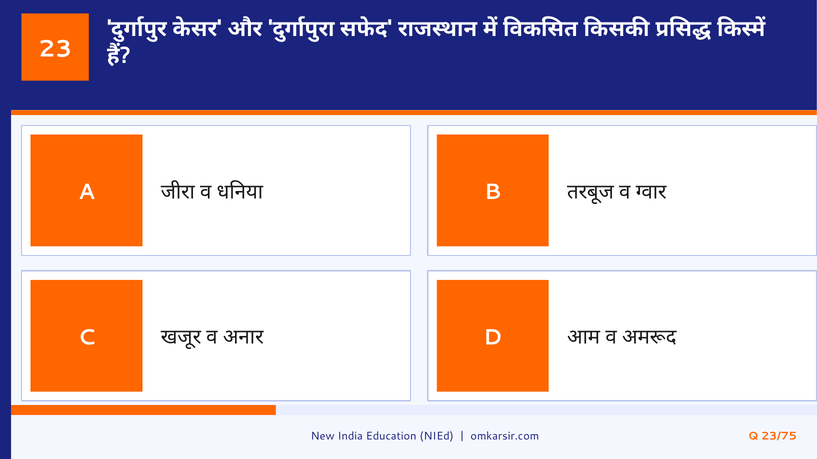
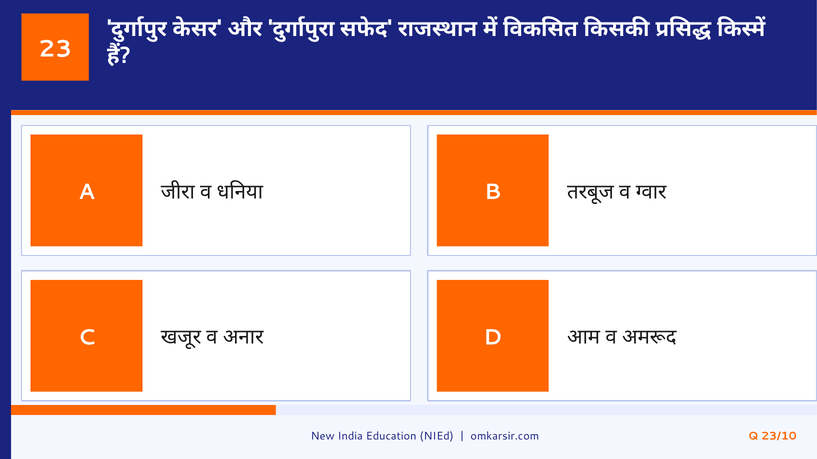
23/75: 23/75 -> 23/10 (779, 436)
